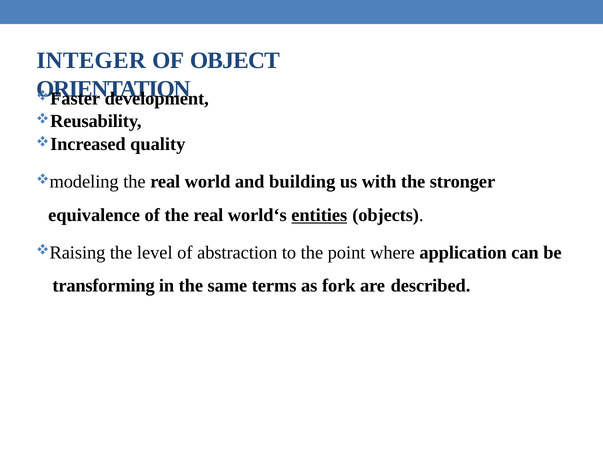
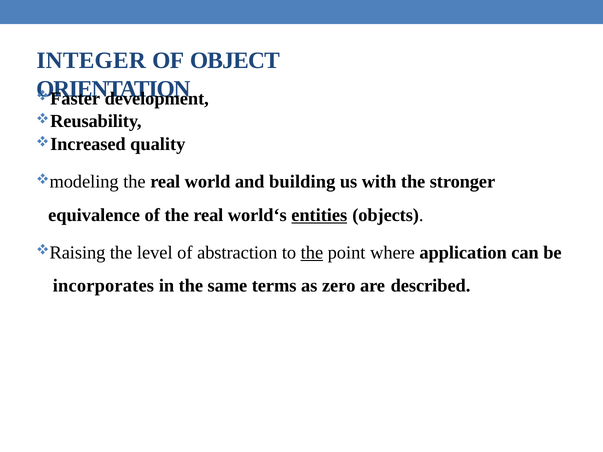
the underline: none -> present (312, 253)
transforming: transforming -> incorporates (103, 286)
fork: fork -> zero (339, 286)
